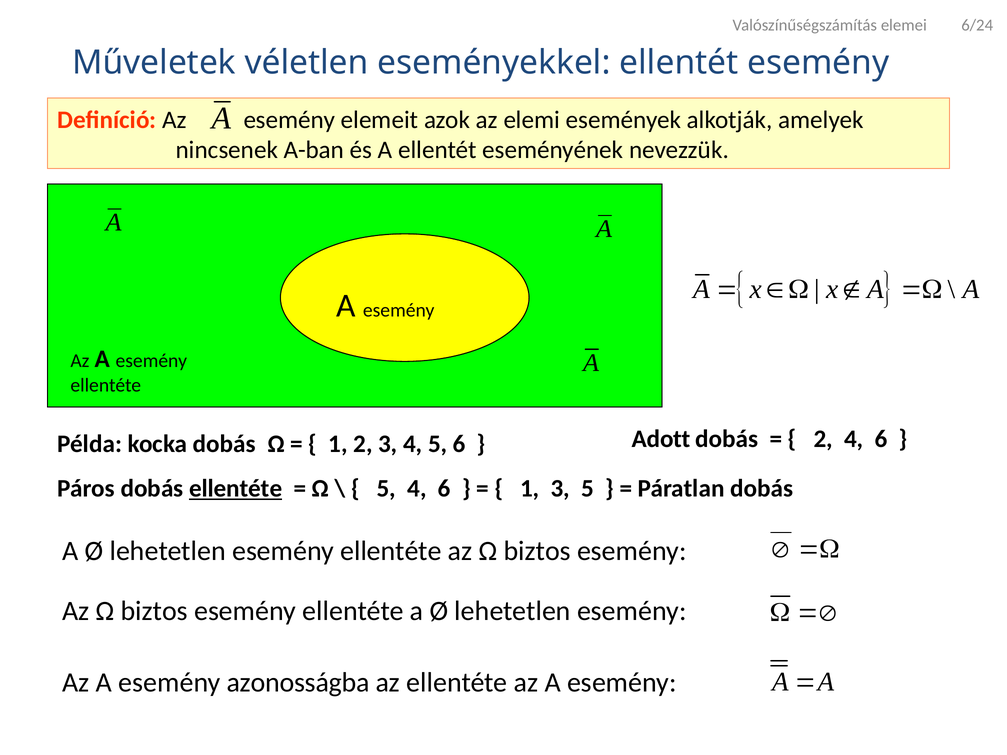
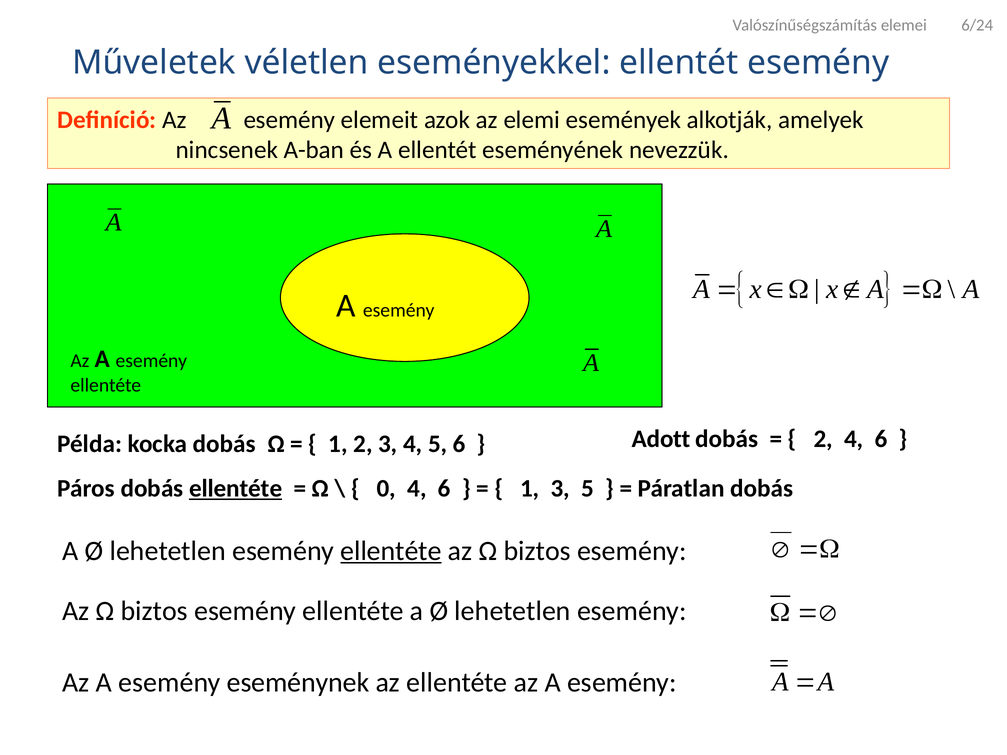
5: 5 -> 0 (386, 489)
ellentéte underline: none -> present (391, 551)
azonosságba: azonosságba -> eseménynek (298, 683)
